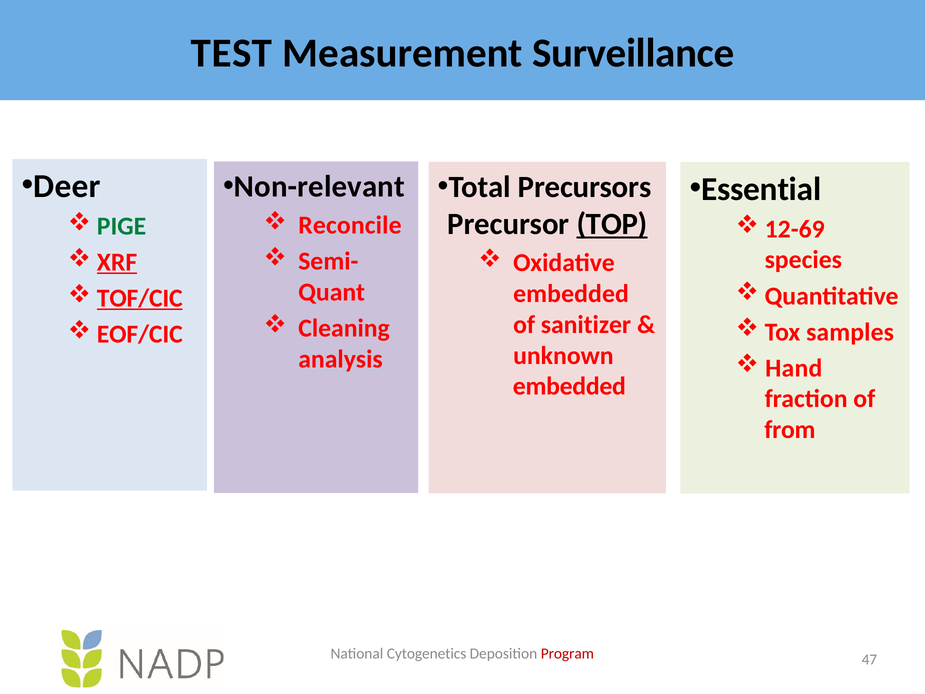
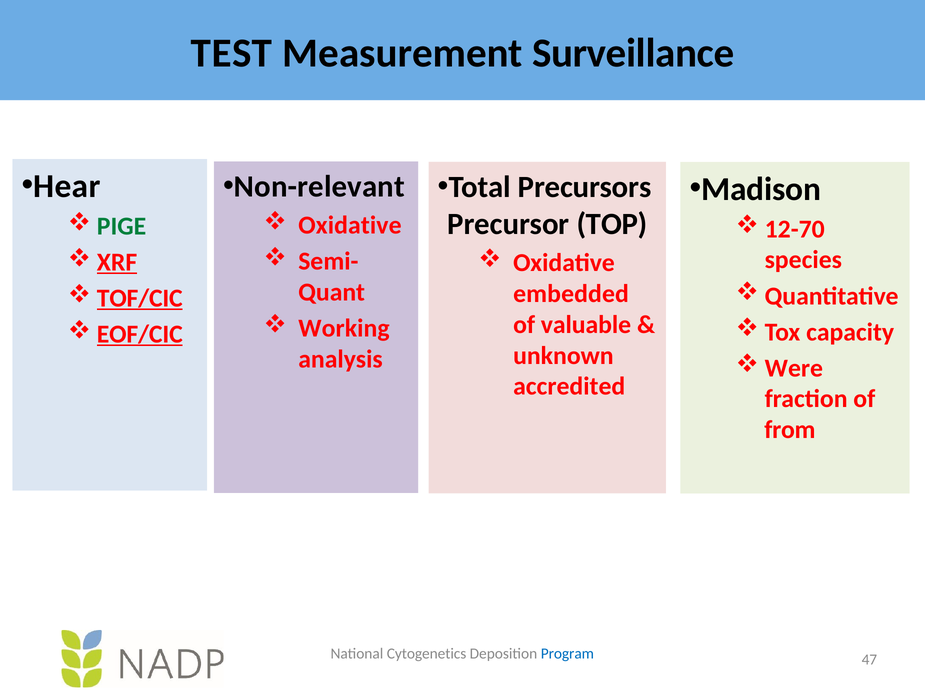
Deer: Deer -> Hear (67, 186)
Essential: Essential -> Madison (761, 189)
TOP underline: present -> none (612, 224)
Reconcile: Reconcile -> Oxidative (350, 225)
12-69: 12-69 -> 12-70 (795, 229)
sanitizer: sanitizer -> valuable (586, 325)
Cleaning: Cleaning -> Working (344, 328)
samples: samples -> capacity (850, 332)
EOF/CIC underline: none -> present (140, 334)
Hand: Hand -> Were (794, 368)
embedded: embedded -> accredited (569, 386)
Program colour: red -> blue (567, 653)
